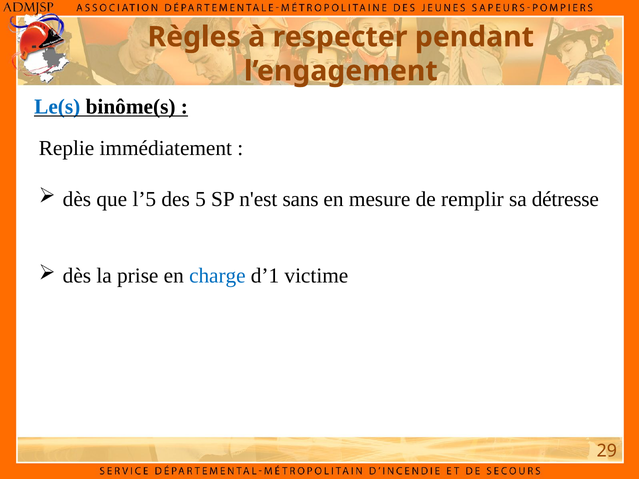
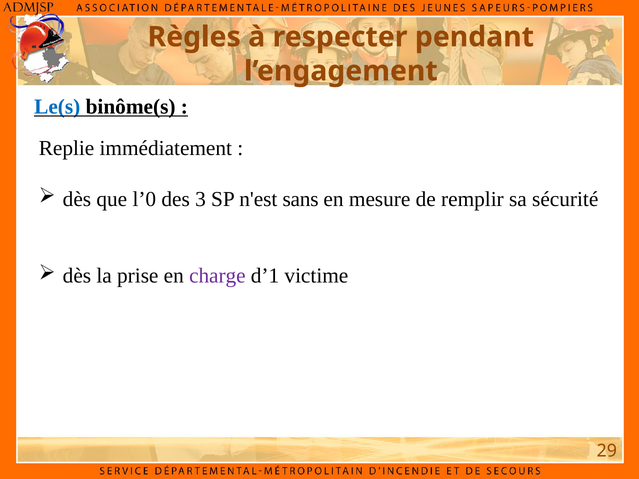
l’5: l’5 -> l’0 (144, 199)
5: 5 -> 3 (200, 199)
détresse: détresse -> sécurité (565, 199)
charge colour: blue -> purple (217, 276)
